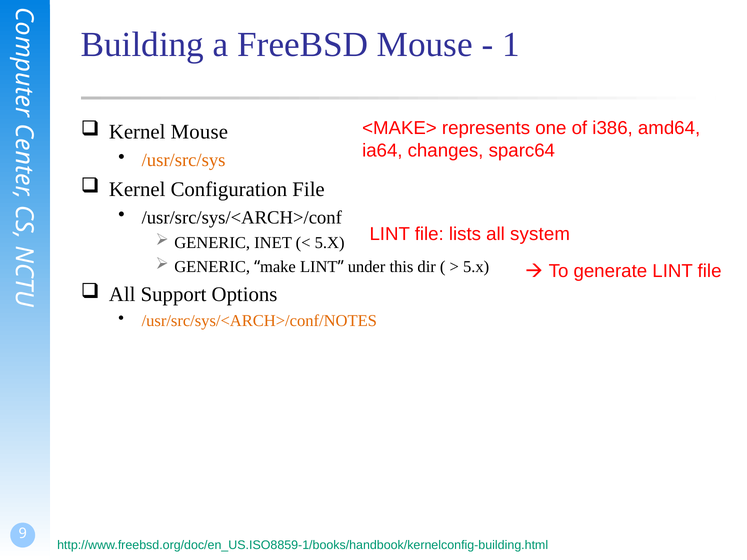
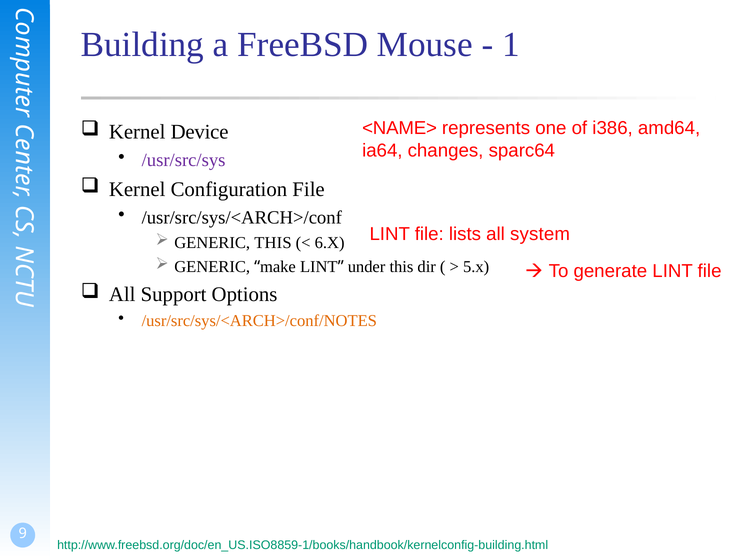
<MAKE>: <MAKE> -> <NAME> (400, 128)
Kernel Mouse: Mouse -> Device (200, 132)
/usr/src/sys colour: orange -> purple (184, 160)
GENERIC INET: INET -> THIS (273, 243)
5.X: 5.X -> 6.X (330, 243)
